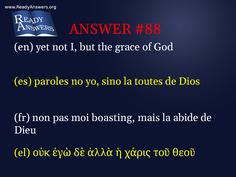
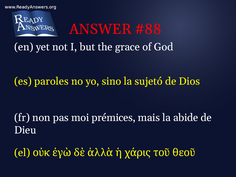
toutes: toutes -> sujetó (149, 81)
boasting: boasting -> prémices (114, 118)
